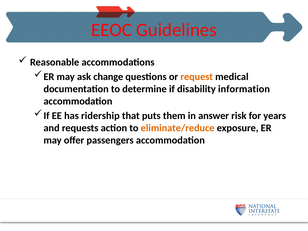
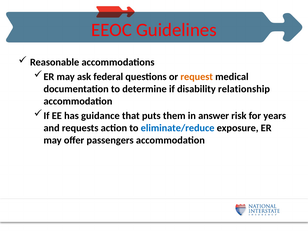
change: change -> federal (108, 77)
information: information -> relationship (244, 89)
ridership: ridership -> guidance (100, 116)
eliminate/reduce colour: orange -> blue (178, 128)
